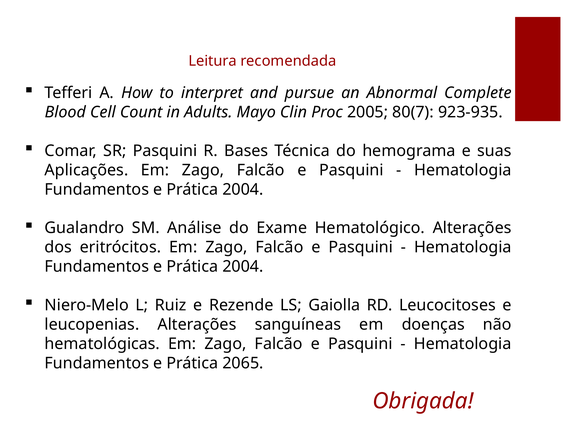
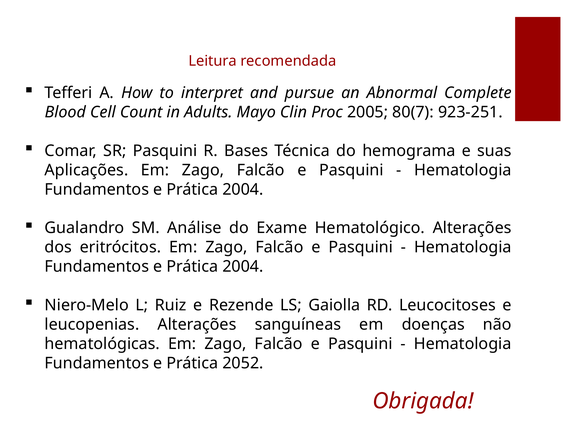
923-935: 923-935 -> 923-251 (470, 112)
2065: 2065 -> 2052 (243, 363)
